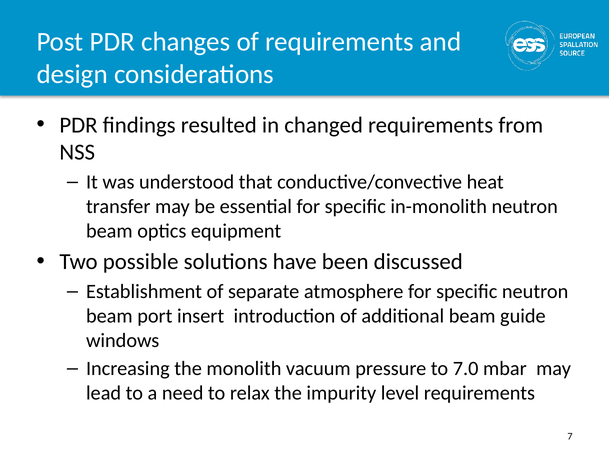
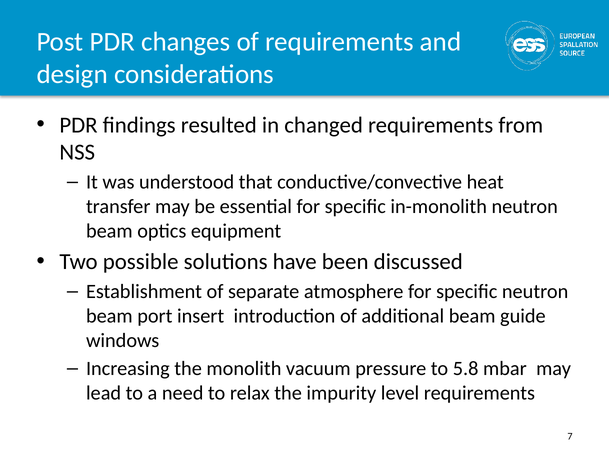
7.0: 7.0 -> 5.8 (466, 369)
